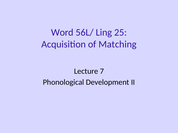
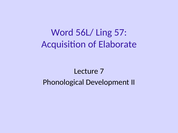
25: 25 -> 57 (121, 33)
Matching: Matching -> Elaborate (118, 44)
